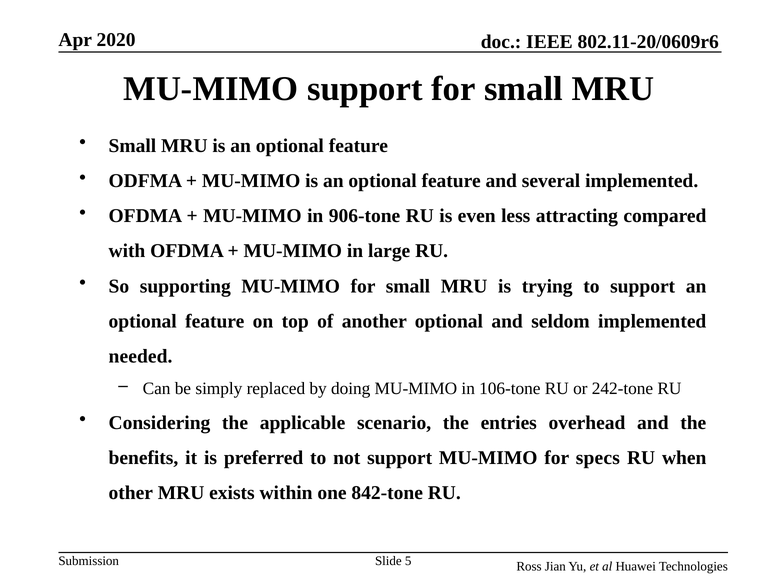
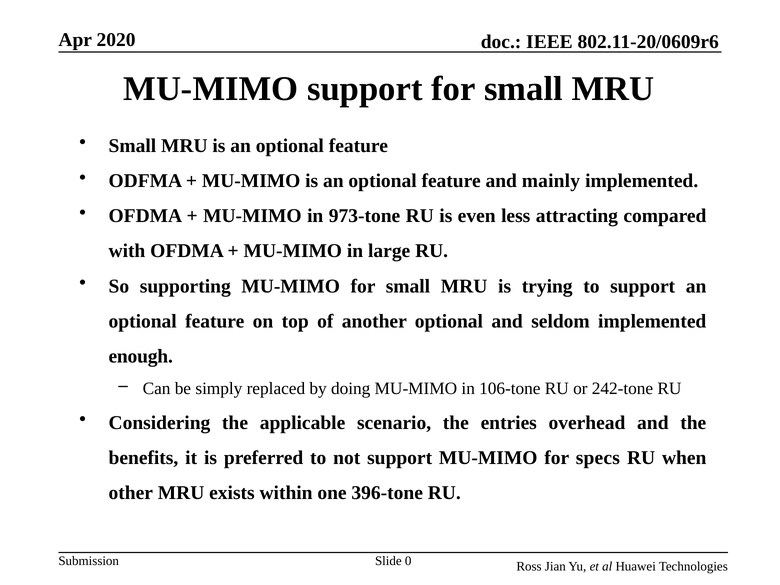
several: several -> mainly (551, 181)
906-tone: 906-tone -> 973-tone (365, 216)
needed: needed -> enough (141, 356)
842-tone: 842-tone -> 396-tone (387, 493)
5: 5 -> 0 (408, 561)
